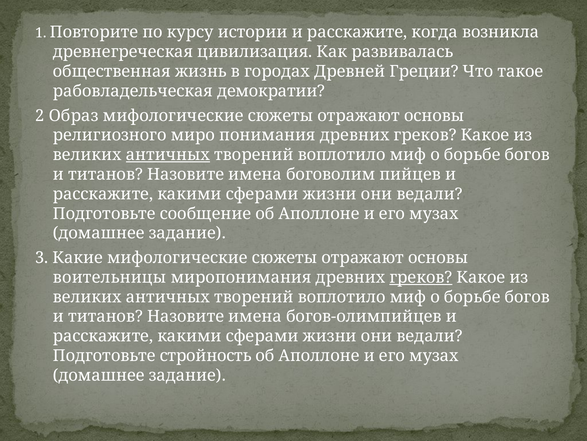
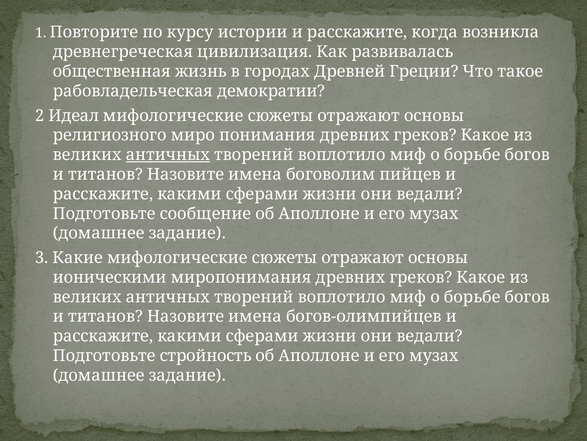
Образ: Образ -> Идеал (74, 115)
воительницы: воительницы -> ионическими (110, 277)
греков underline: present -> none (421, 277)
